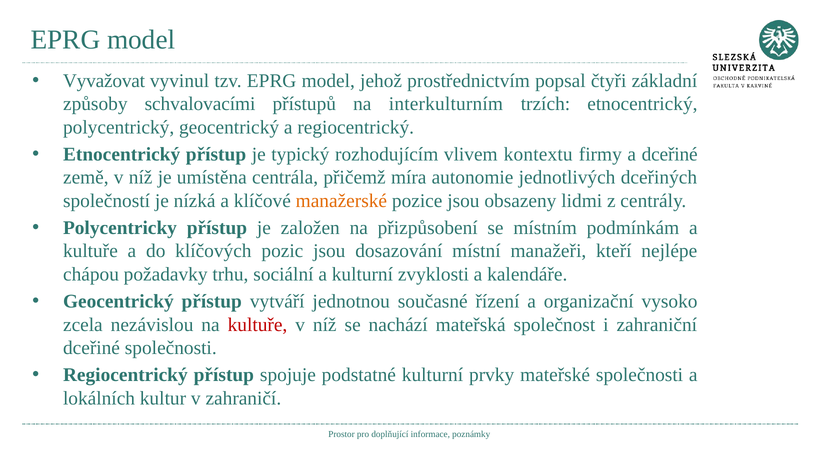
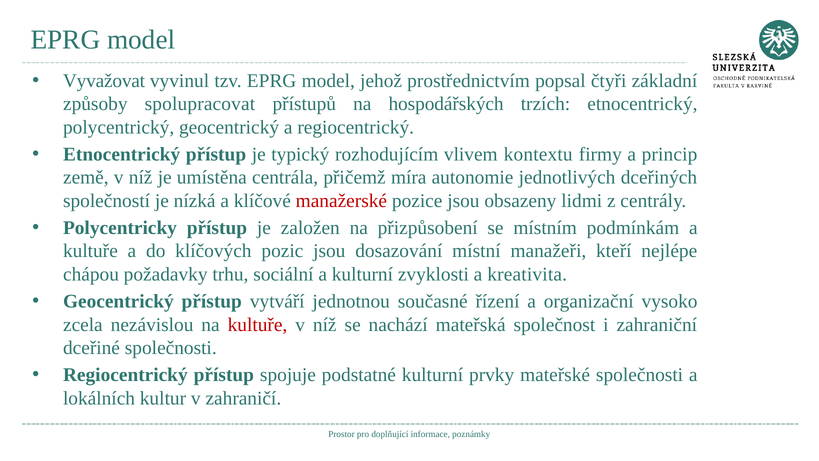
schvalovacími: schvalovacími -> spolupracovat (200, 104)
interkulturním: interkulturním -> hospodářských (446, 104)
a dceřiné: dceřiné -> princip (670, 154)
manažerské colour: orange -> red (341, 201)
kalendáře: kalendáře -> kreativita (527, 274)
